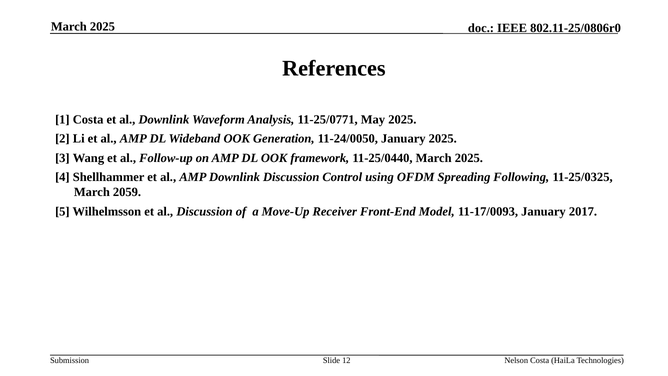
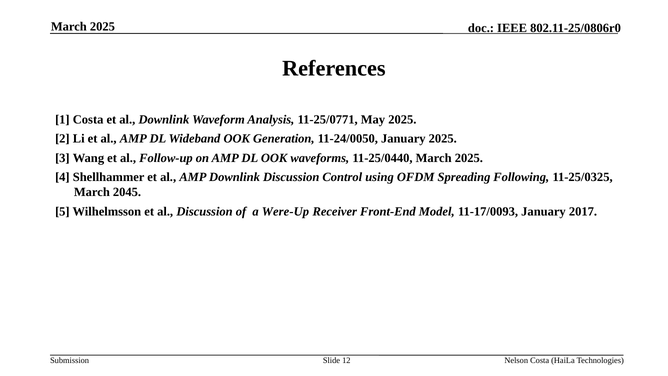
framework: framework -> waveforms (320, 158)
2059: 2059 -> 2045 (127, 192)
Move-Up: Move-Up -> Were-Up (285, 211)
